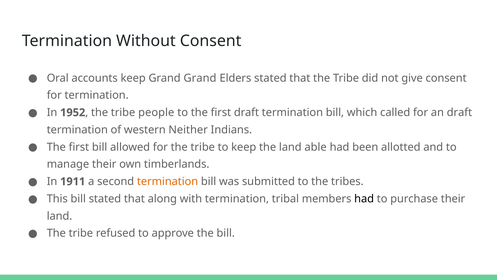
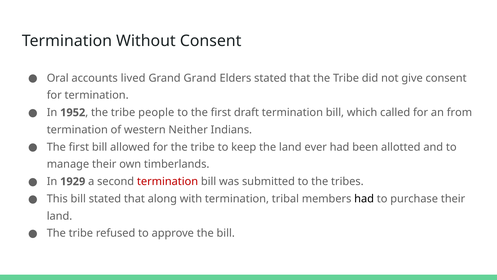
accounts keep: keep -> lived (133, 78)
an draft: draft -> from (459, 112)
able: able -> ever (316, 147)
1911: 1911 -> 1929 (73, 181)
termination colour: orange -> red (168, 181)
